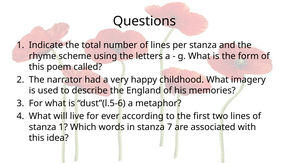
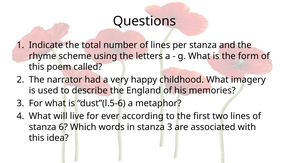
stanza 1: 1 -> 6 (63, 127)
stanza 7: 7 -> 3 (170, 127)
